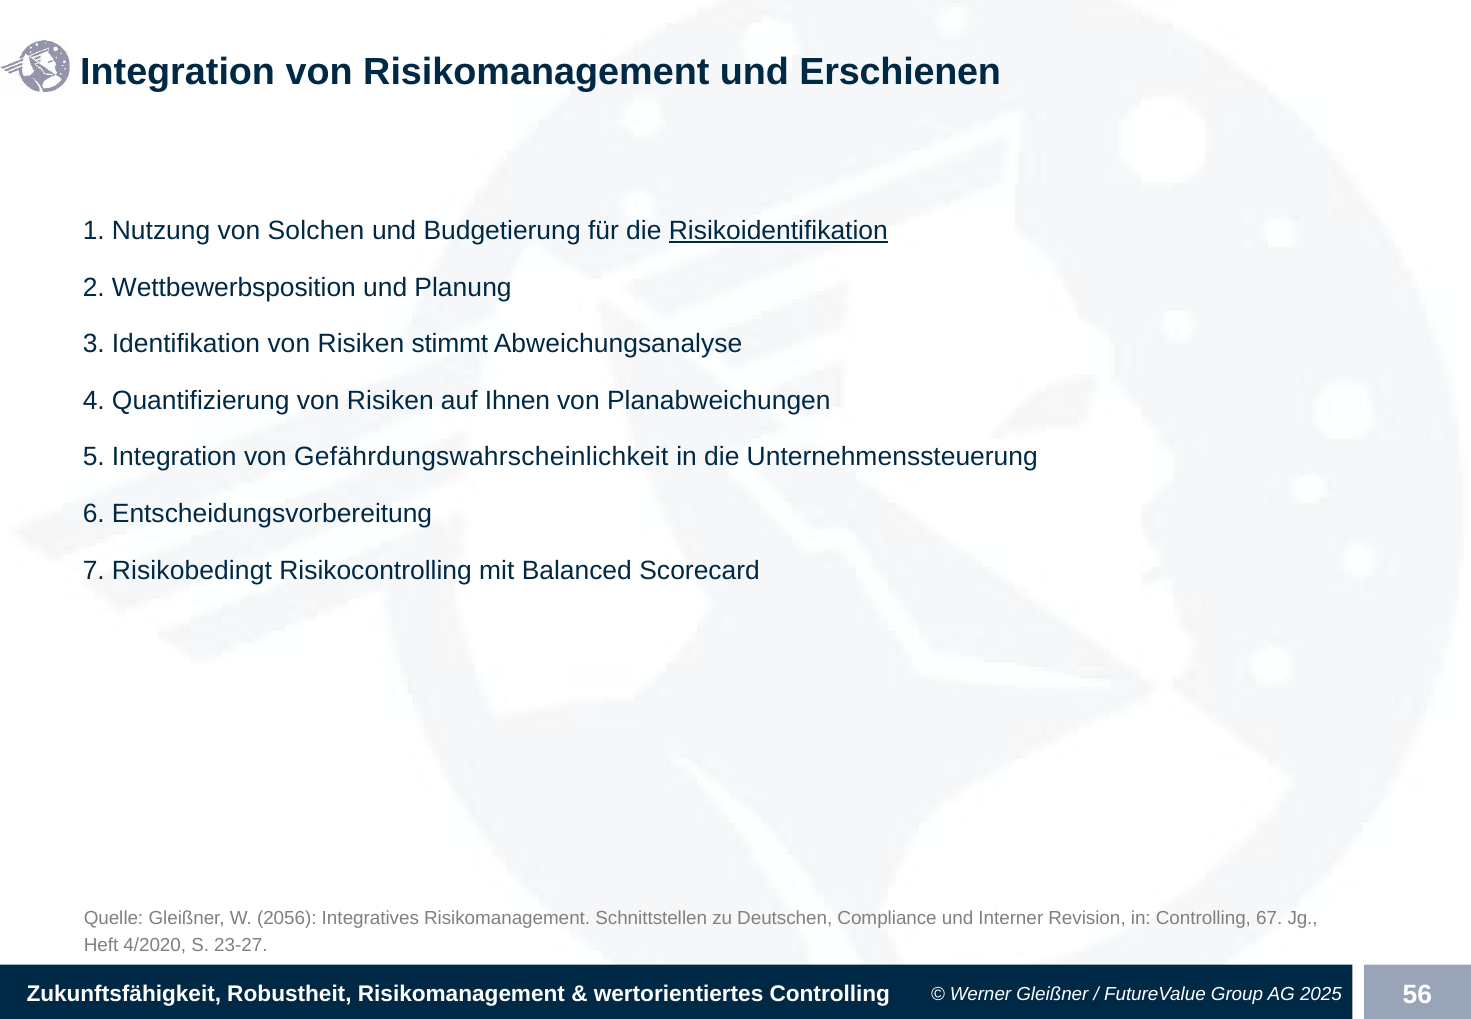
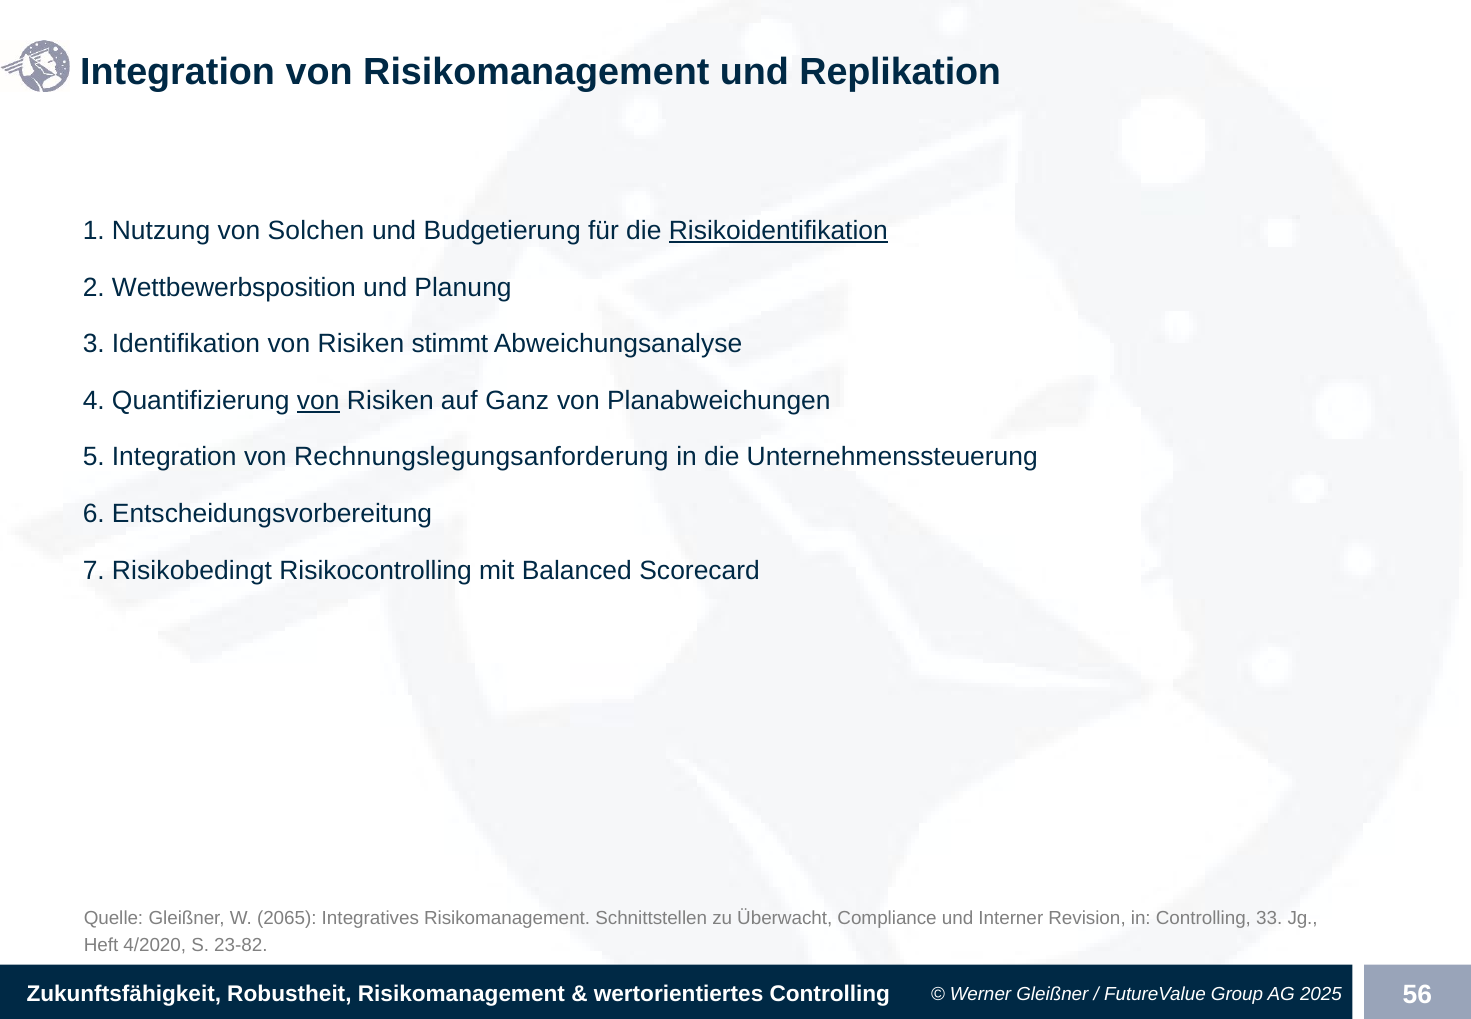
Erschienen: Erschienen -> Replikation (900, 72)
von underline: none -> present (318, 400)
Ihnen: Ihnen -> Ganz (517, 400)
Gefährdungswahrscheinlichkeit: Gefährdungswahrscheinlichkeit -> Rechnungslegungsanforderung (481, 457)
2056: 2056 -> 2065 (287, 918)
Deutschen: Deutschen -> Überwacht (785, 918)
67: 67 -> 33 (1269, 918)
23-27: 23-27 -> 23-82 (241, 945)
